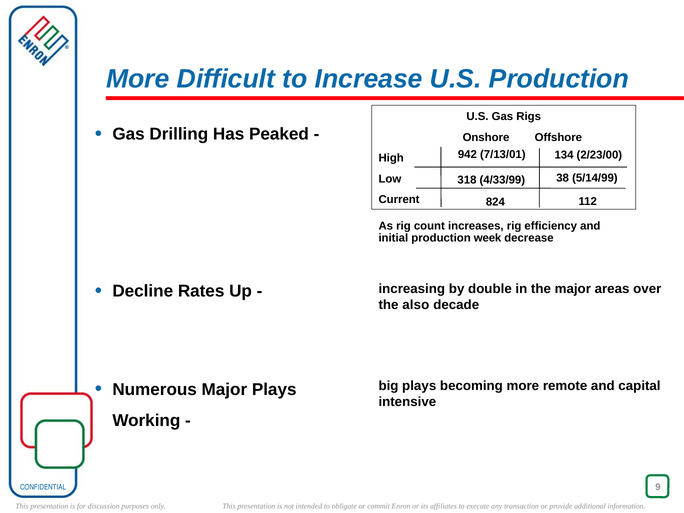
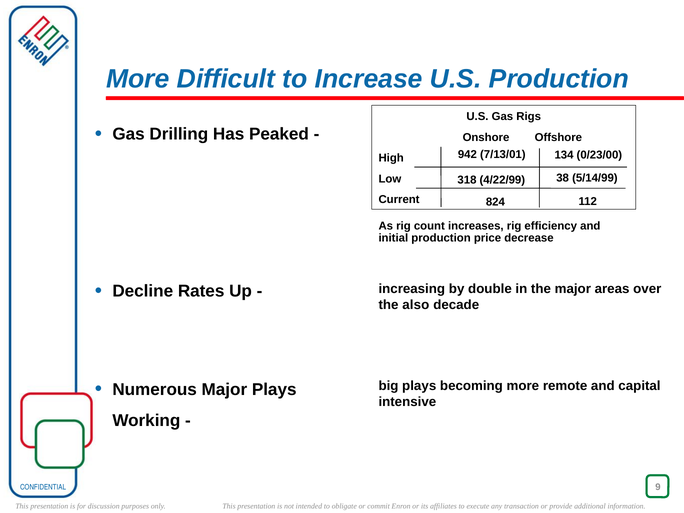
2/23/00: 2/23/00 -> 0/23/00 (599, 155)
4/33/99: 4/33/99 -> 4/22/99 (502, 180)
week: week -> price (488, 238)
